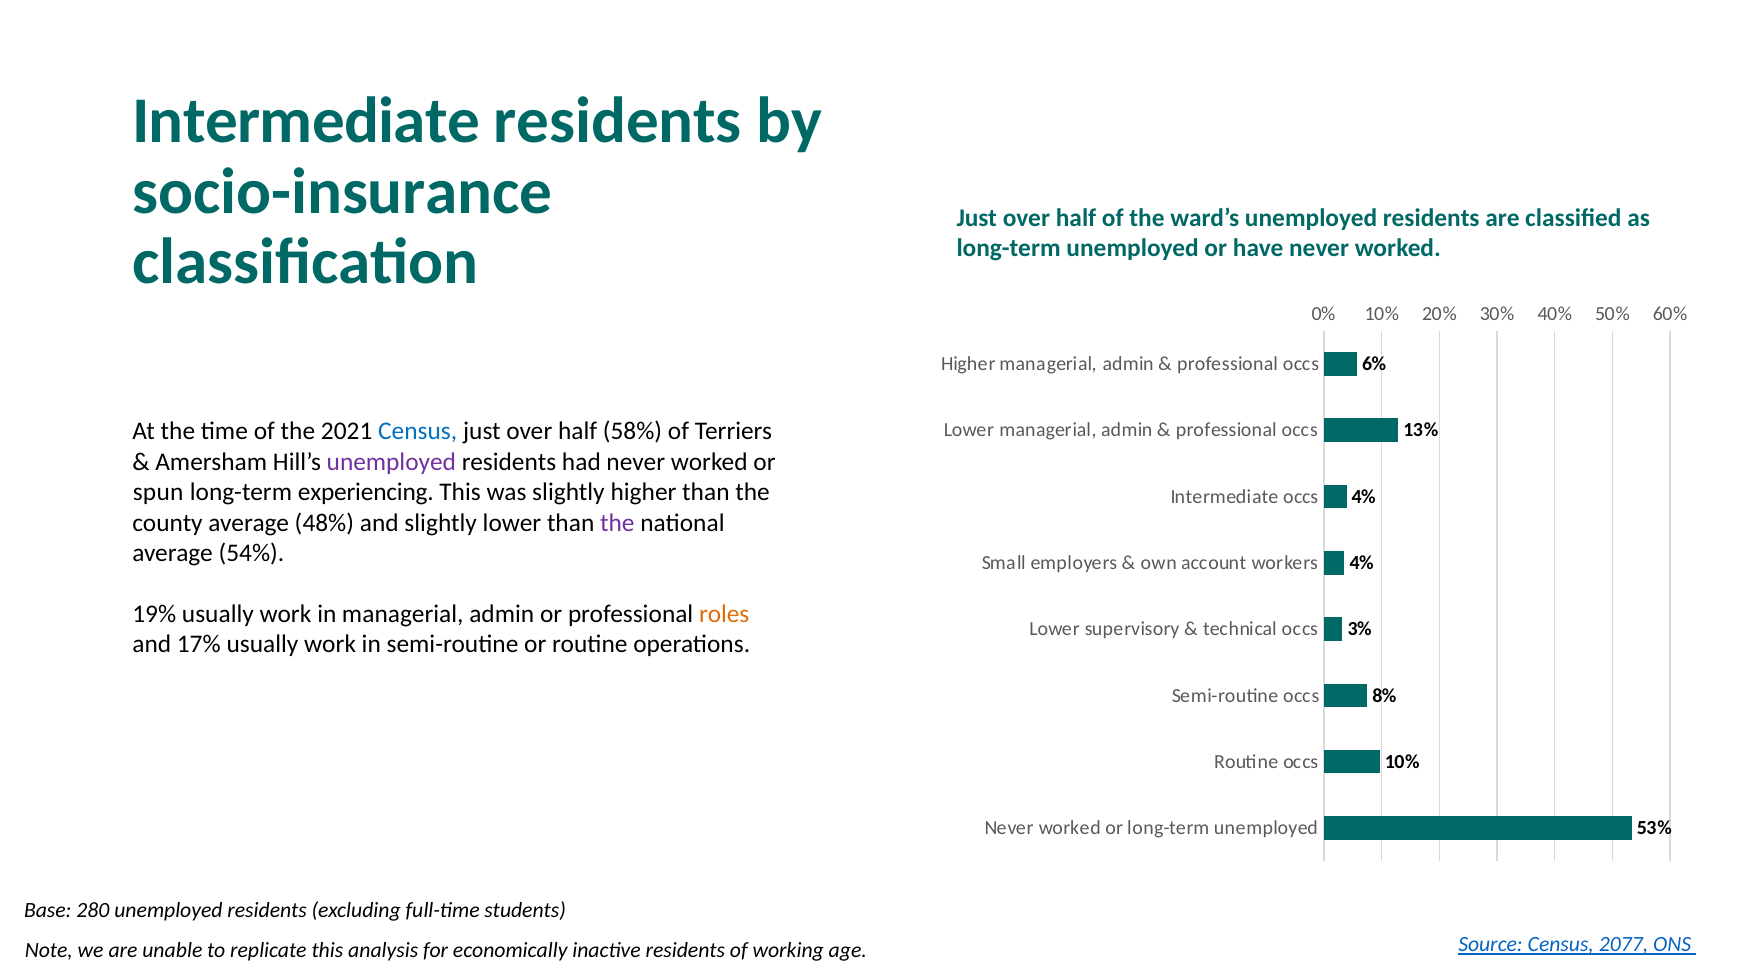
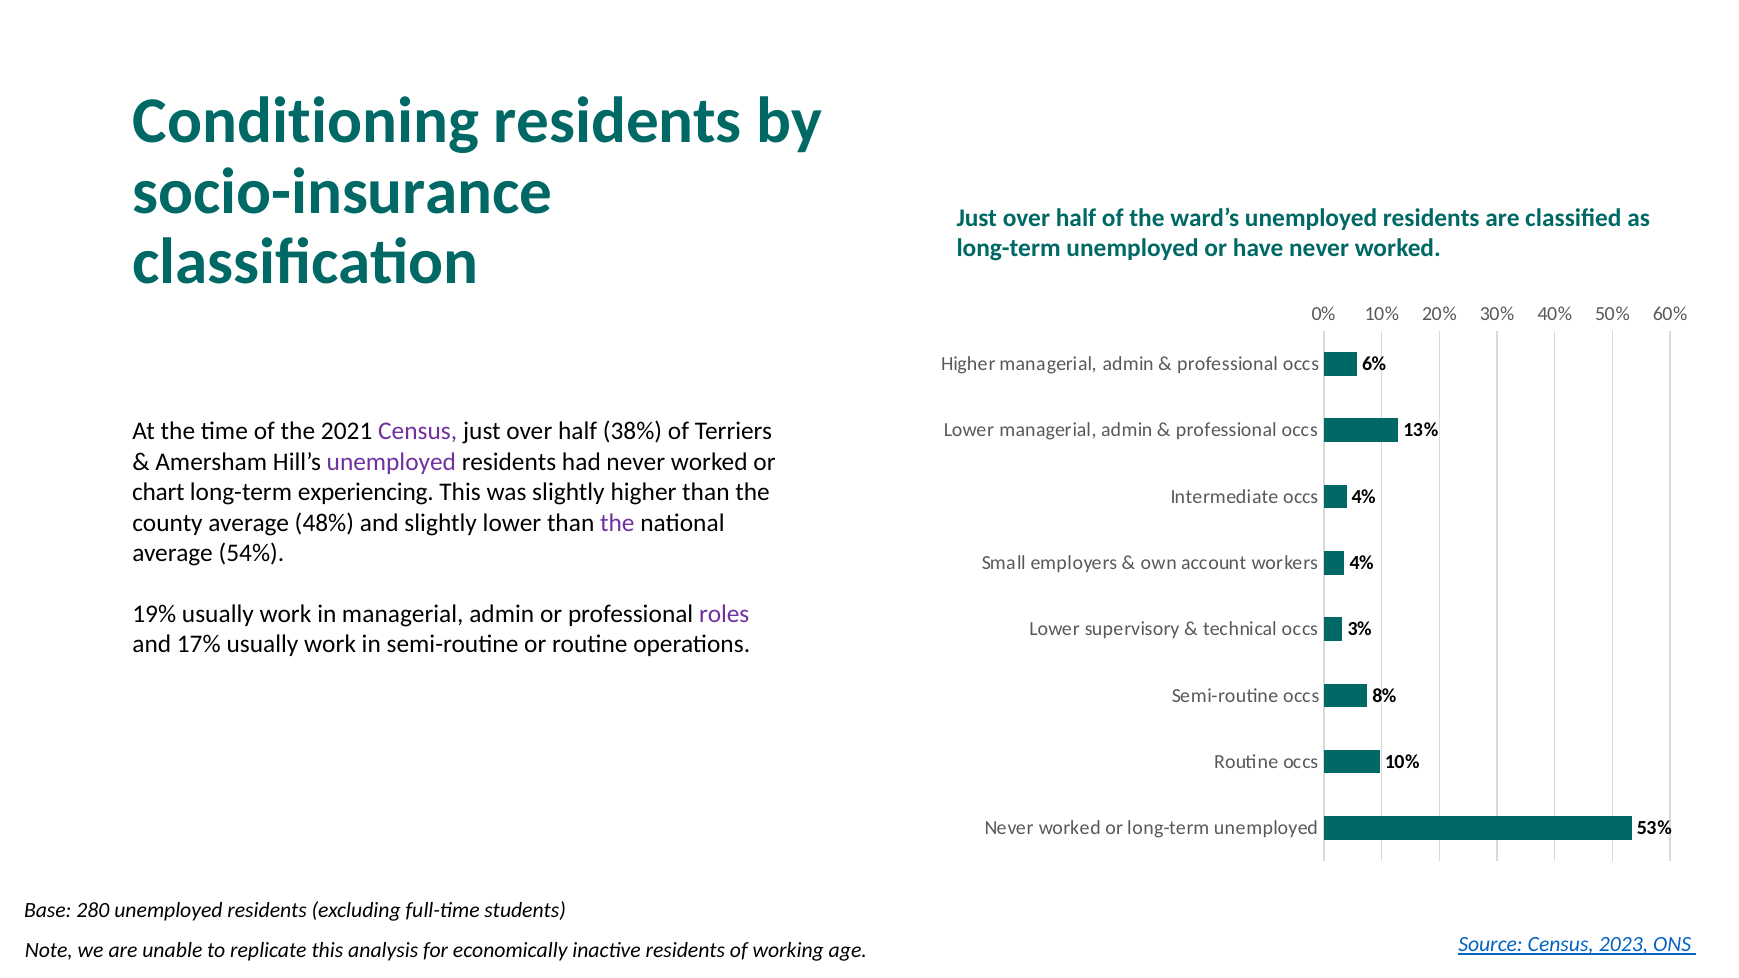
Intermediate: Intermediate -> Conditioning (306, 121)
Census colour: blue -> purple (418, 432)
58%: 58% -> 38% (632, 432)
spun: spun -> chart (158, 492)
roles colour: orange -> purple (724, 614)
2077: 2077 -> 2023 (1624, 945)
